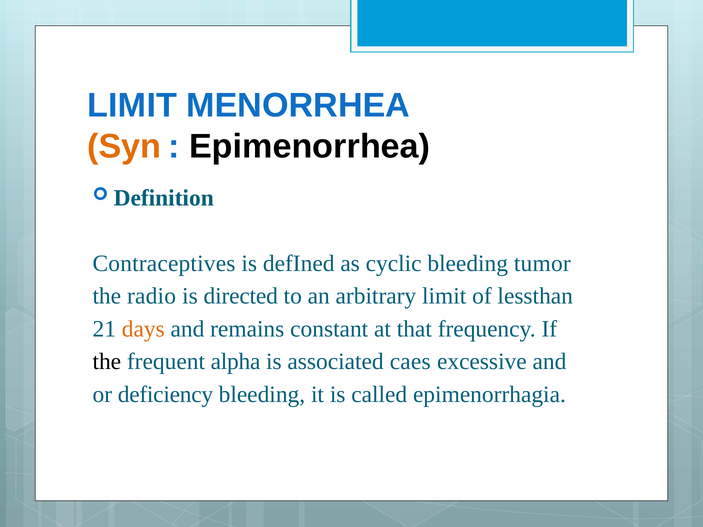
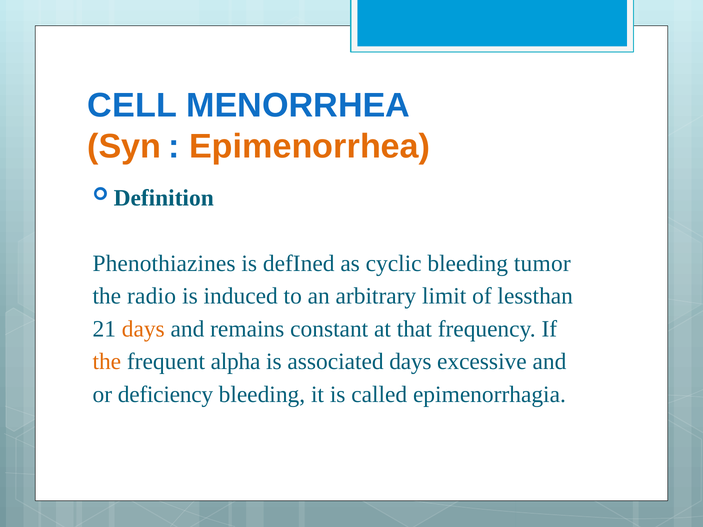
LIMIT: LIMIT -> CELL (132, 105)
Epimenorrhea colour: black -> orange (310, 146)
Contraceptives: Contraceptives -> Phenothiazines (164, 263)
directed: directed -> induced (241, 296)
the colour: black -> orange (107, 362)
associated caes: caes -> days (410, 362)
